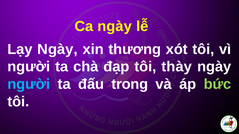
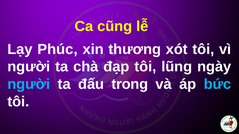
Ca ngày: ngày -> cũng (115, 26)
Lạy Ngày: Ngày -> Phúc (57, 49)
thày: thày -> lũng (177, 67)
bức colour: light green -> light blue (217, 84)
